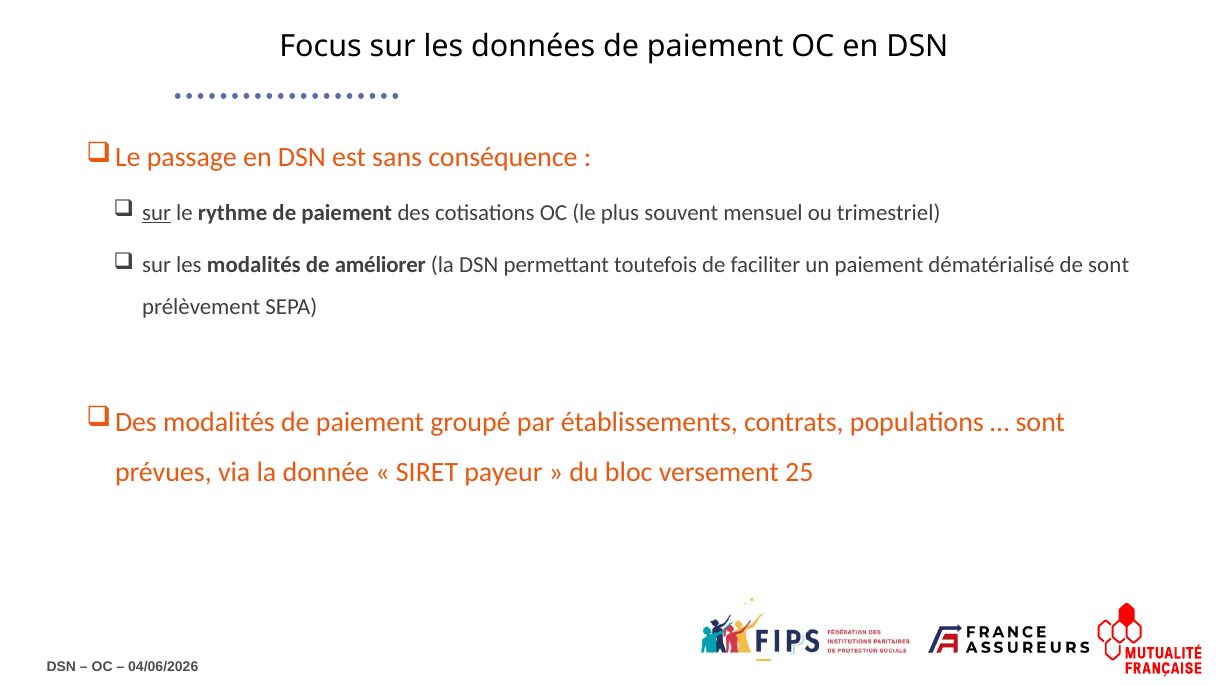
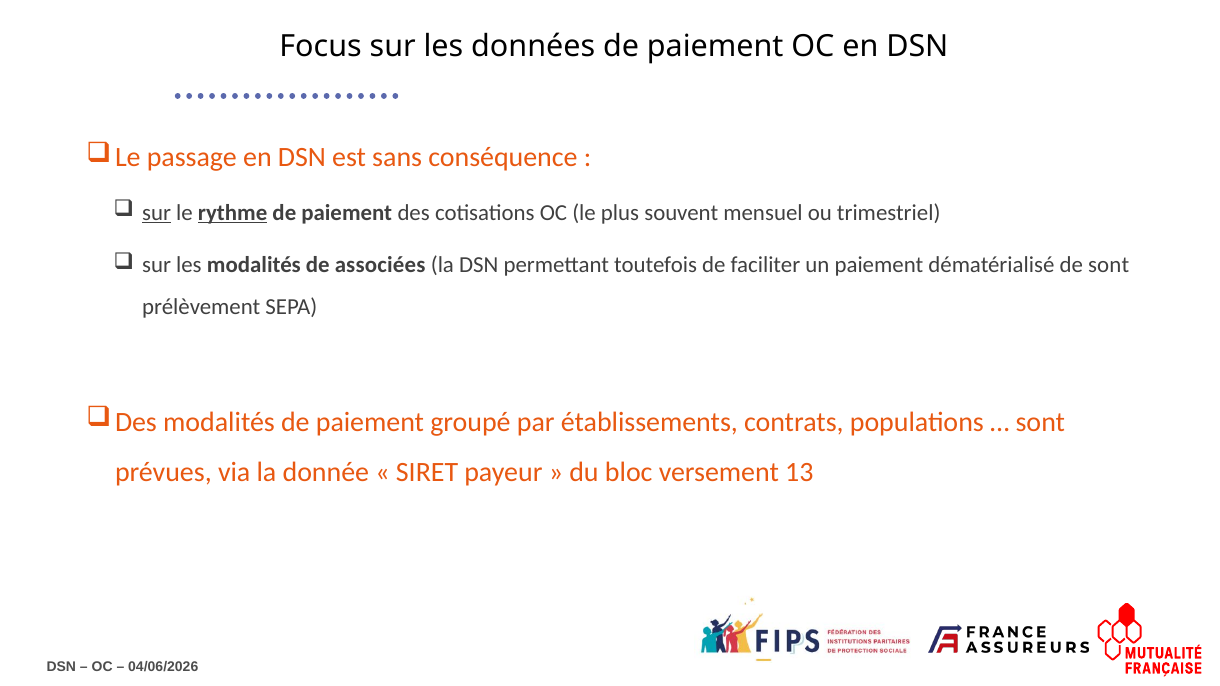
rythme underline: none -> present (233, 213)
améliorer: améliorer -> associées (380, 265)
25: 25 -> 13 (799, 472)
